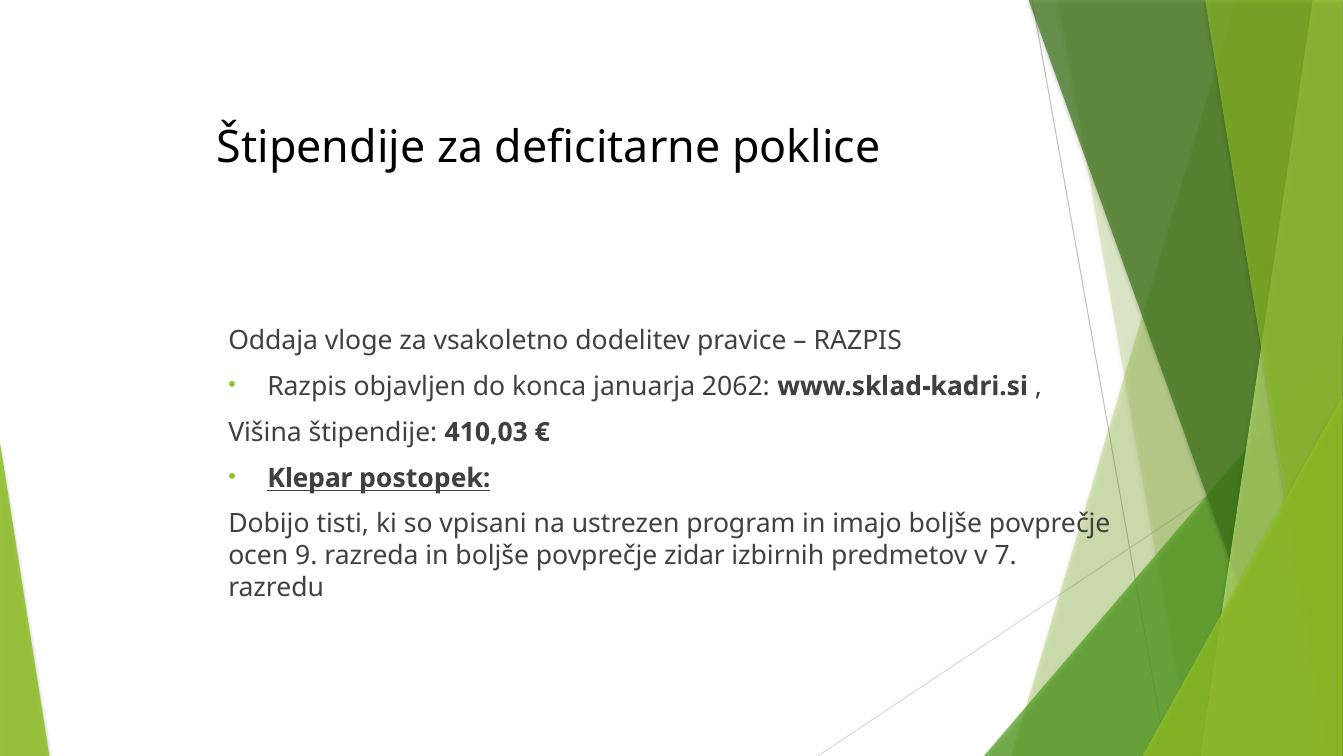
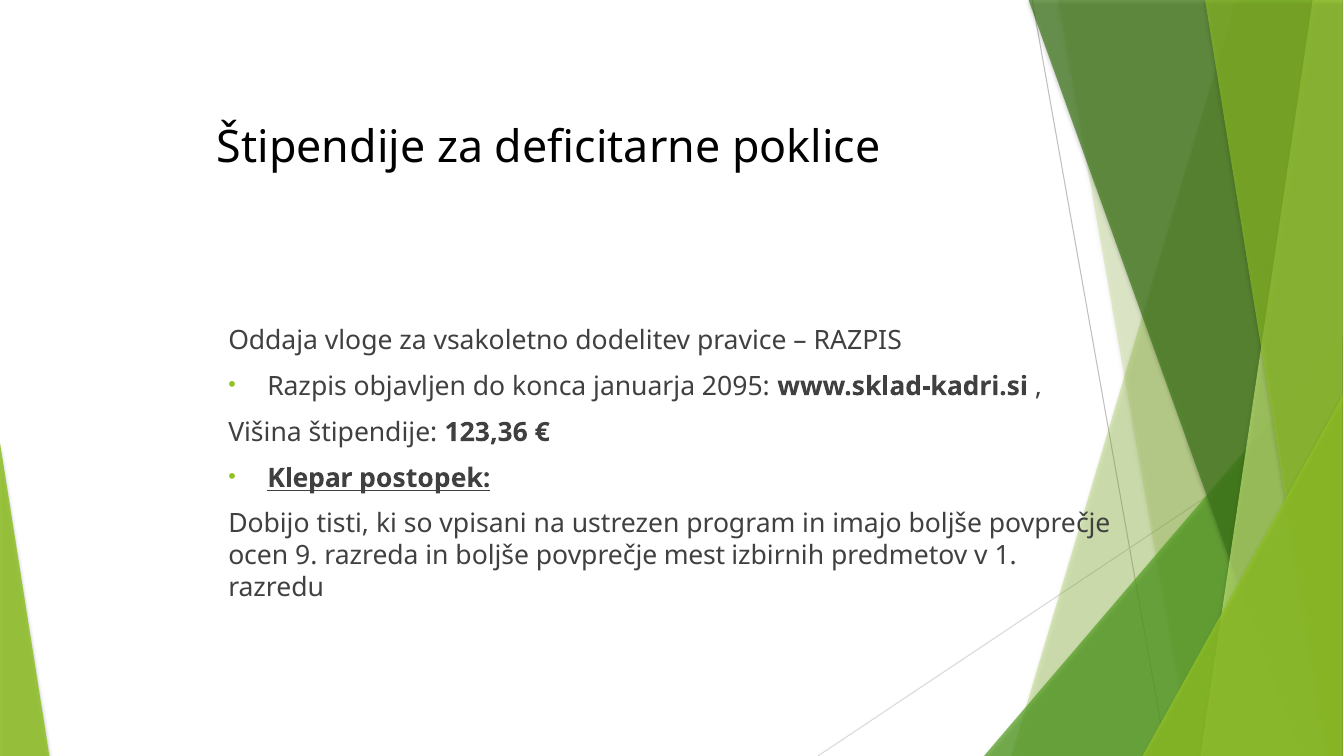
2062: 2062 -> 2095 (736, 386)
410,03: 410,03 -> 123,36 (486, 432)
zidar: zidar -> mest (694, 556)
7: 7 -> 1 (1006, 556)
